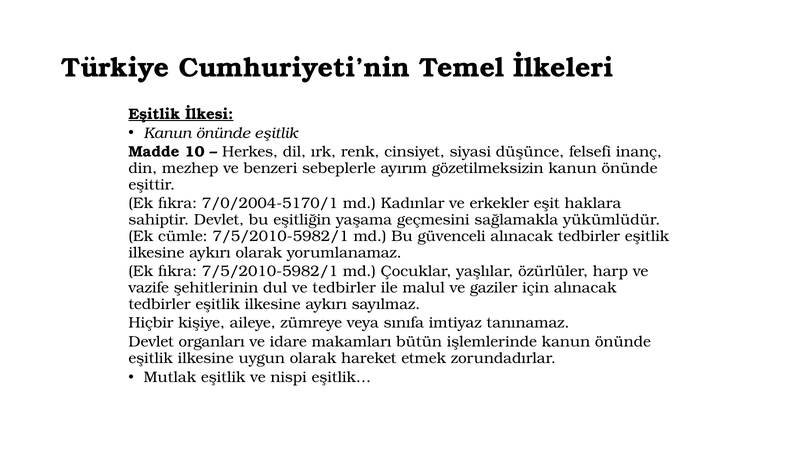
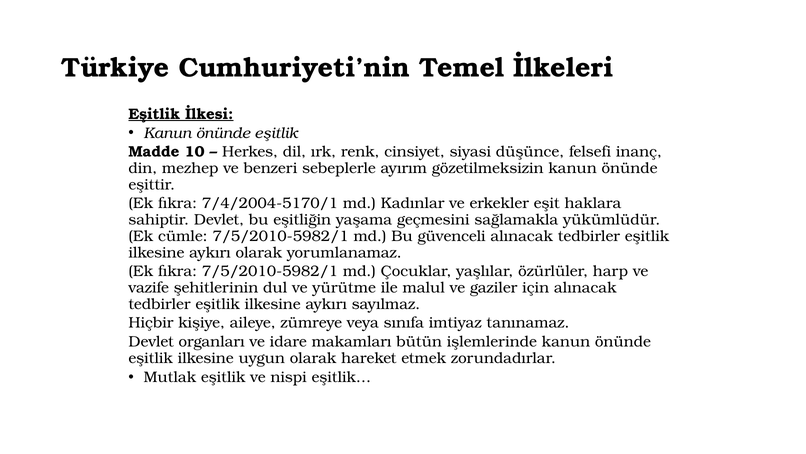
7/0/2004-5170/1: 7/0/2004-5170/1 -> 7/4/2004-5170/1 (270, 203)
ve tedbirler: tedbirler -> yürütme (344, 287)
